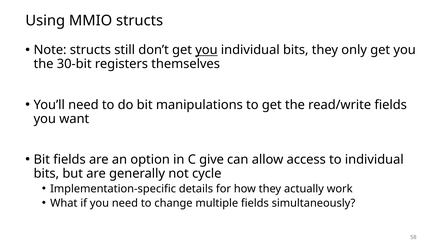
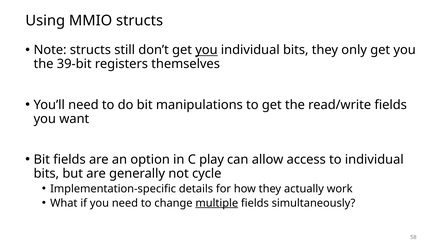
30-bit: 30-bit -> 39-bit (74, 64)
give: give -> play (212, 159)
multiple underline: none -> present (217, 203)
